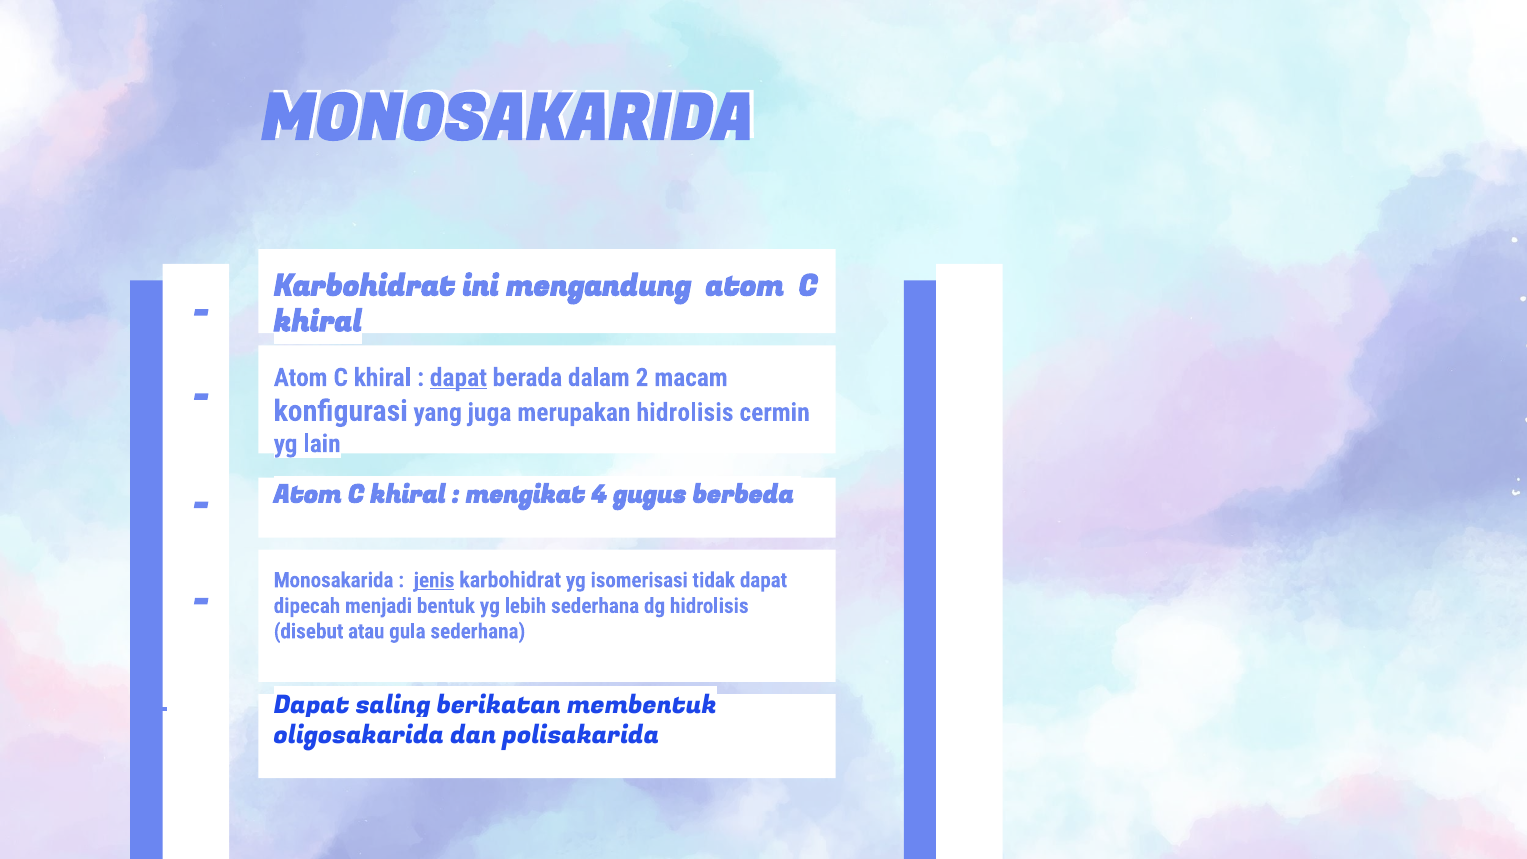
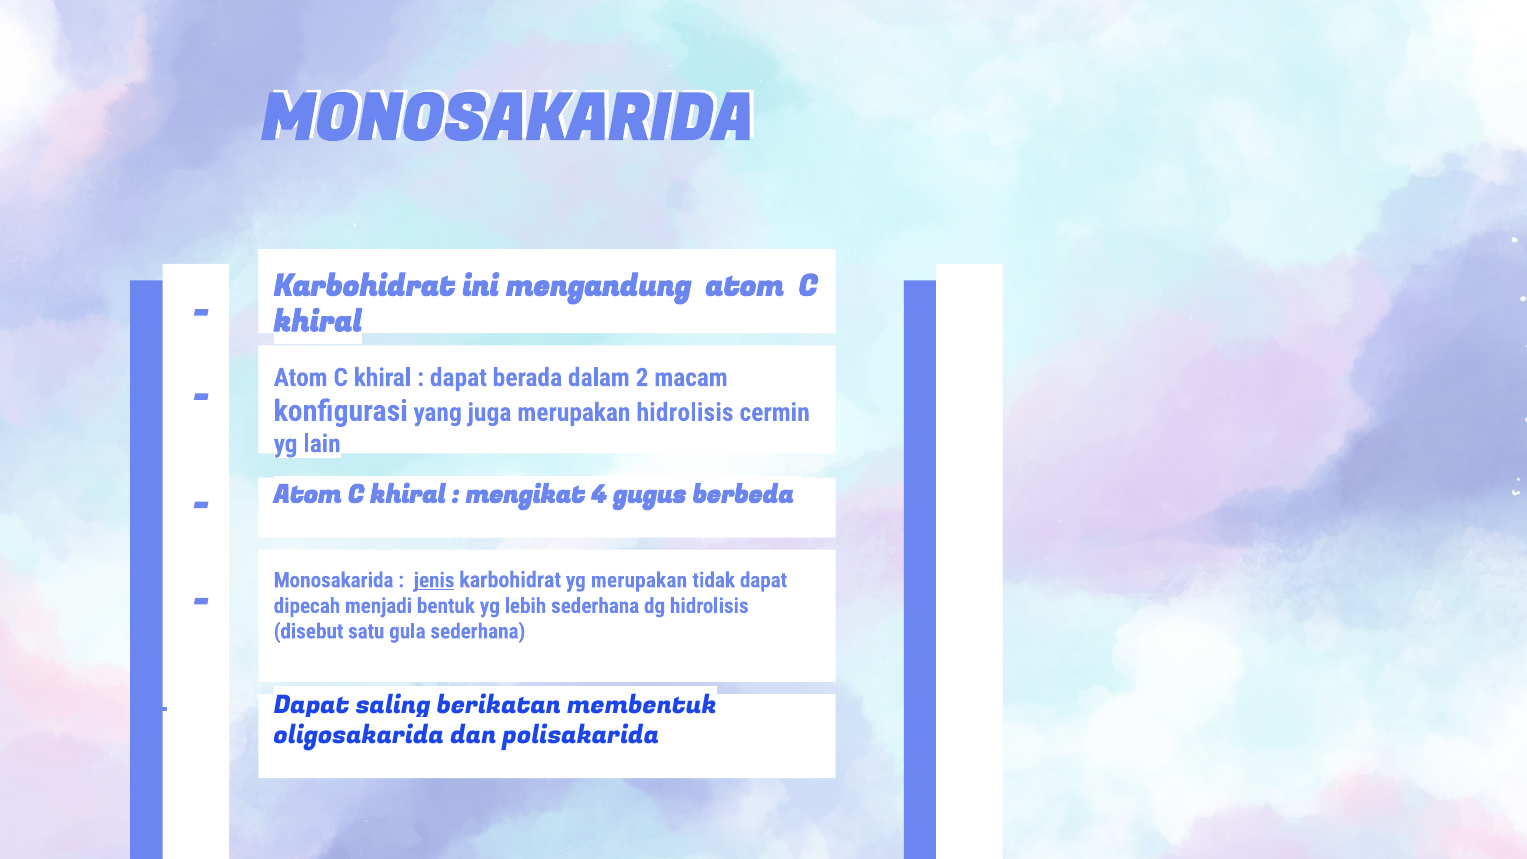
dapat underline: present -> none (458, 378)
yg isomerisasi: isomerisasi -> merupakan (639, 580)
atau: atau -> satu (366, 631)
